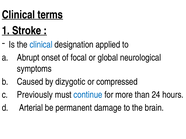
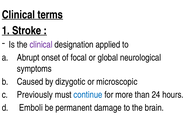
clinical colour: blue -> purple (41, 45)
compressed: compressed -> microscopic (117, 82)
Arterial: Arterial -> Emboli (31, 108)
